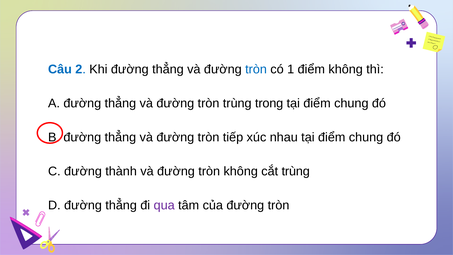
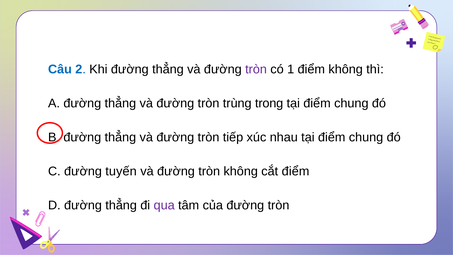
tròn colour: blue -> purple (256, 69)
thành: thành -> tuyến (121, 171)
cắt trùng: trùng -> điểm (296, 171)
